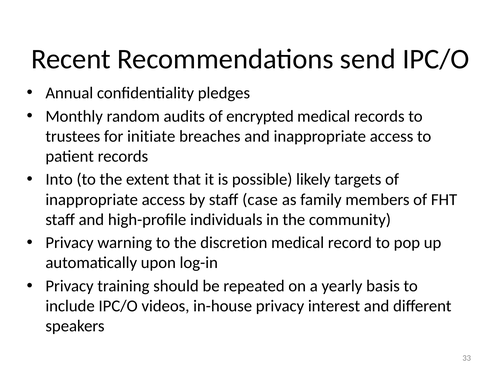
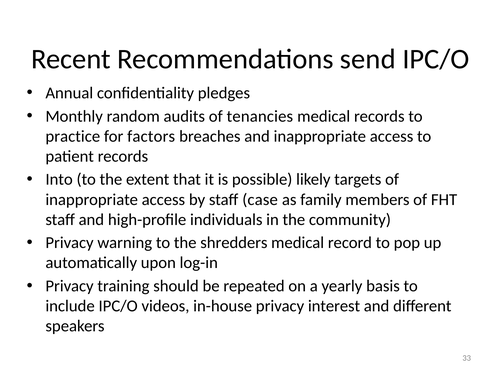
encrypted: encrypted -> tenancies (260, 116)
trustees: trustees -> practice (73, 136)
initiate: initiate -> factors (151, 136)
discretion: discretion -> shredders (234, 243)
